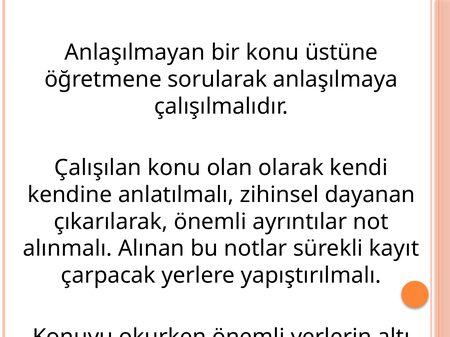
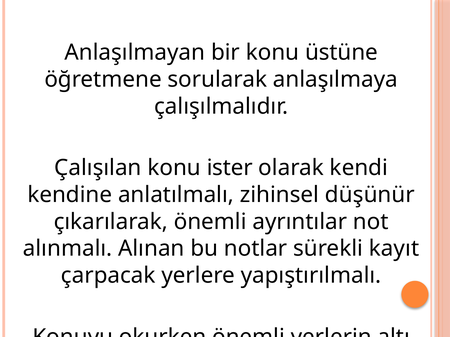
olan: olan -> ister (230, 168)
dayanan: dayanan -> düşünür (370, 195)
